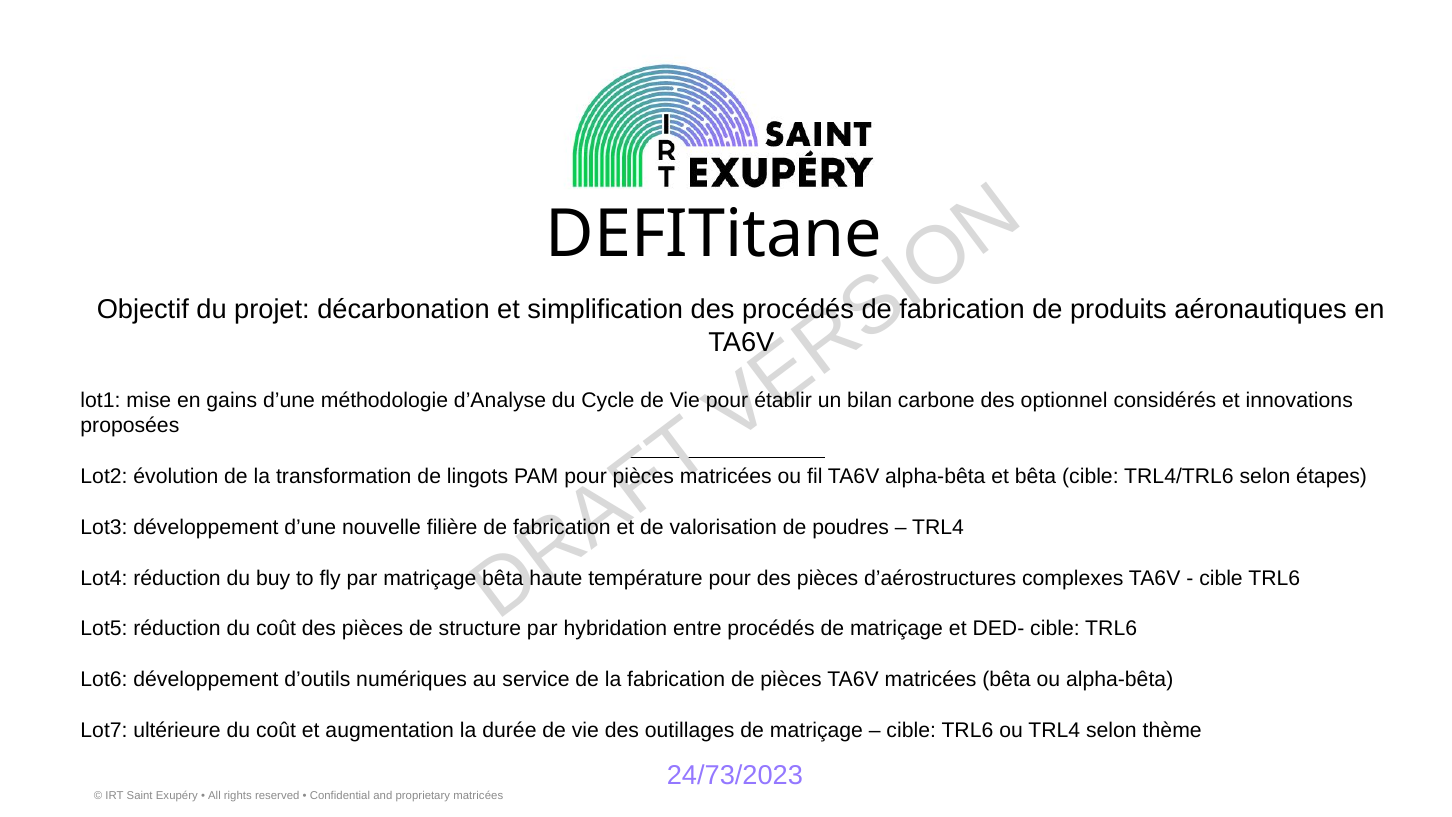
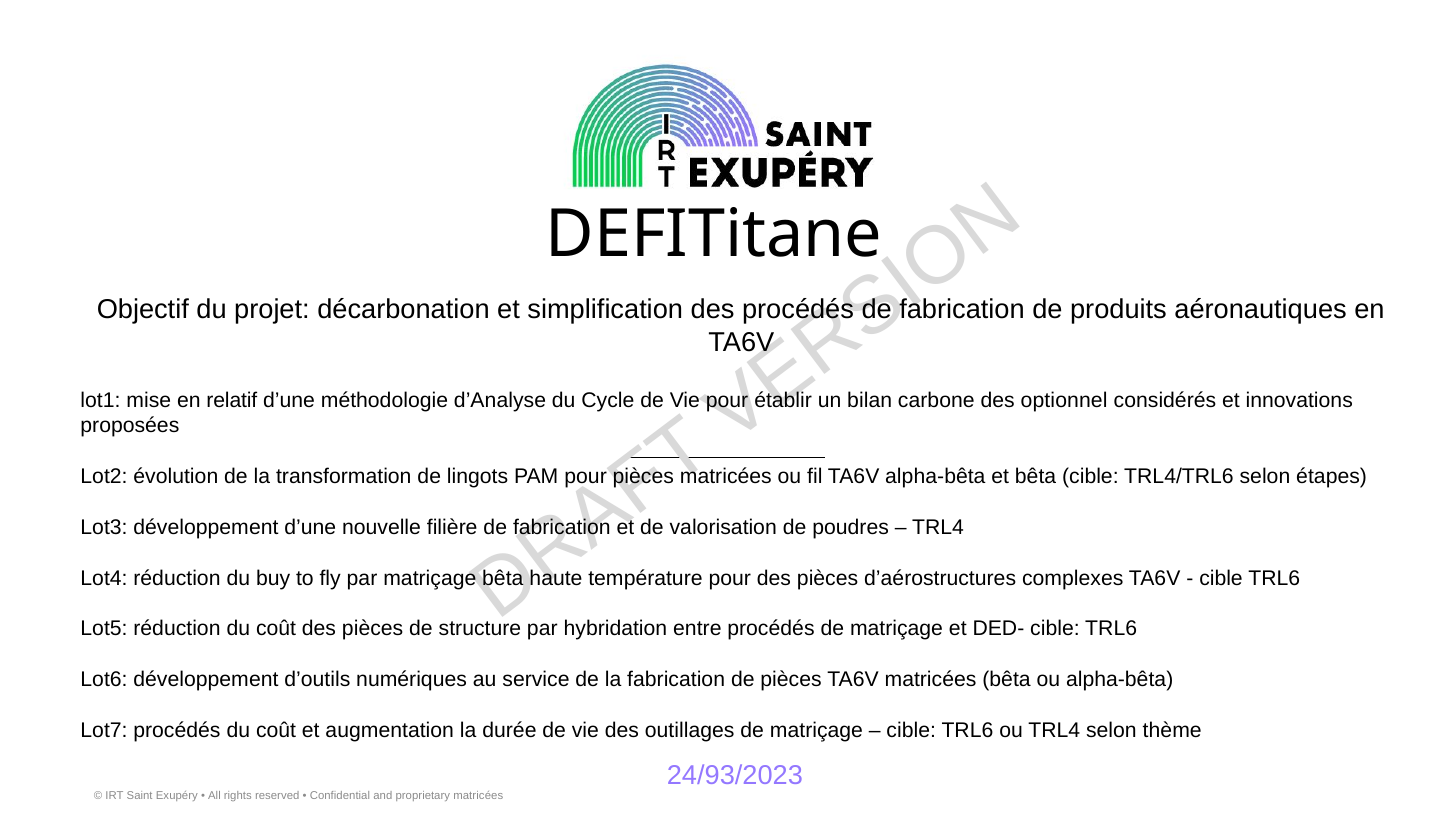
gains: gains -> relatif (232, 400)
Lot7 ultérieure: ultérieure -> procédés (177, 730)
24/73/2023: 24/73/2023 -> 24/93/2023 (735, 775)
